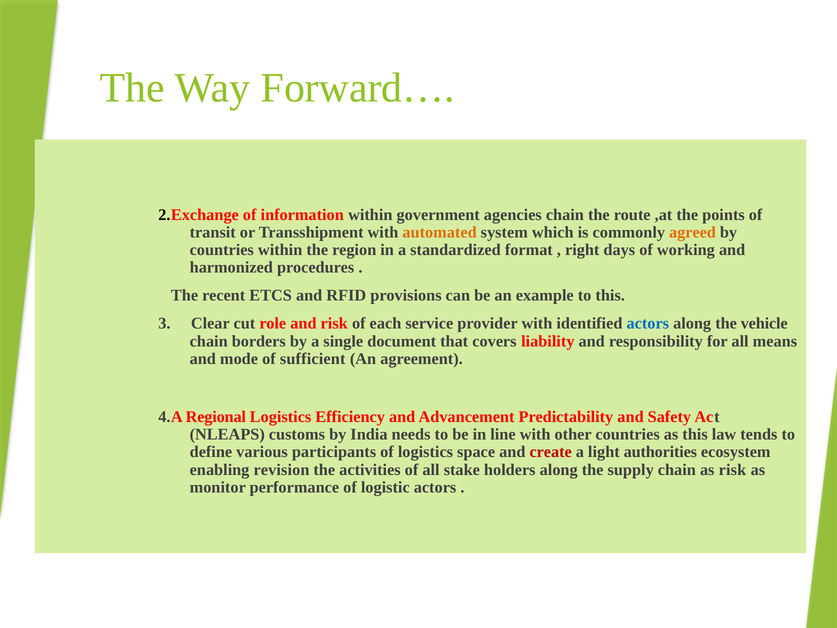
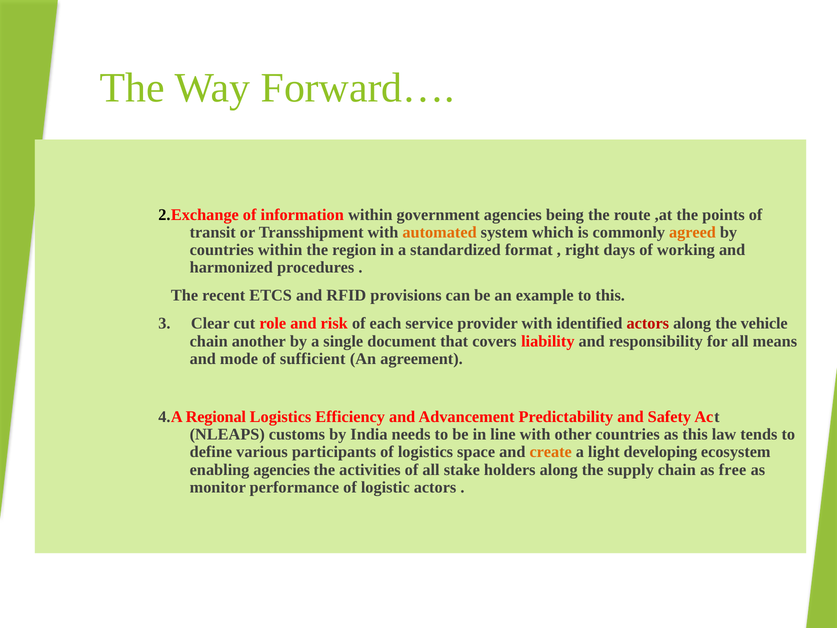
agencies chain: chain -> being (565, 215)
actors colour: blue -> red (648, 323)
borders: borders -> another (259, 341)
create colour: red -> orange (551, 452)
authorities: authorities -> developing (660, 452)
enabling revision: revision -> agencies (282, 469)
as risk: risk -> free (732, 469)
